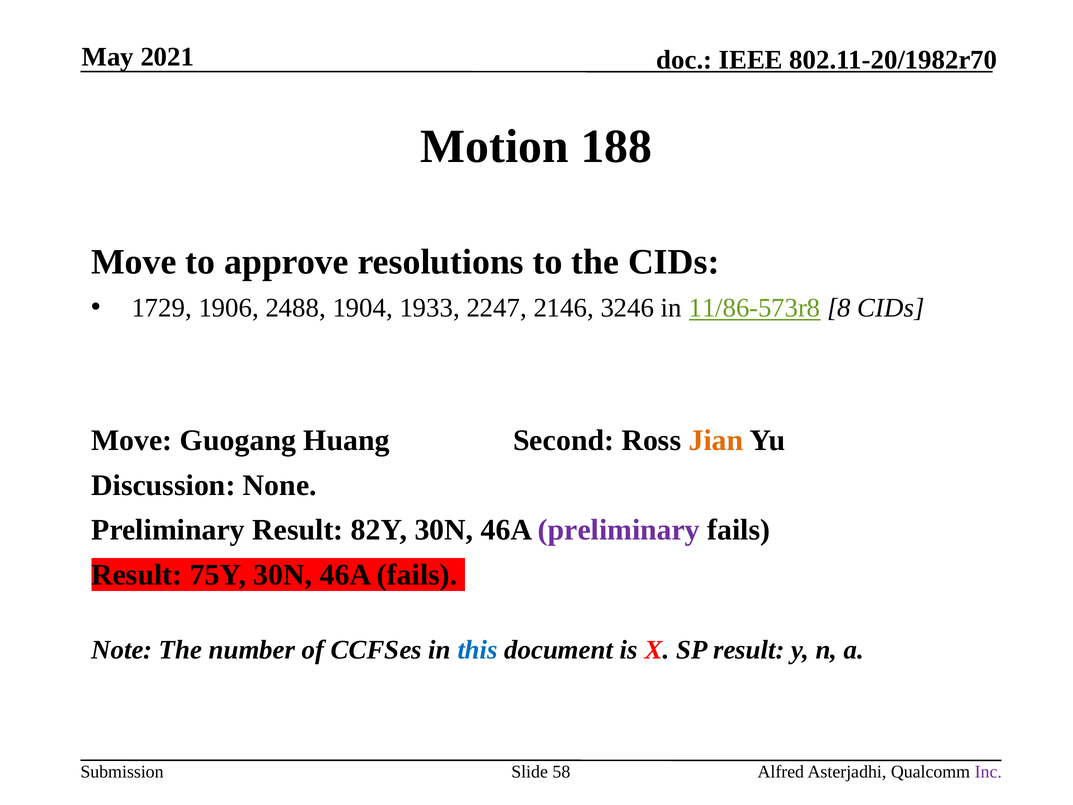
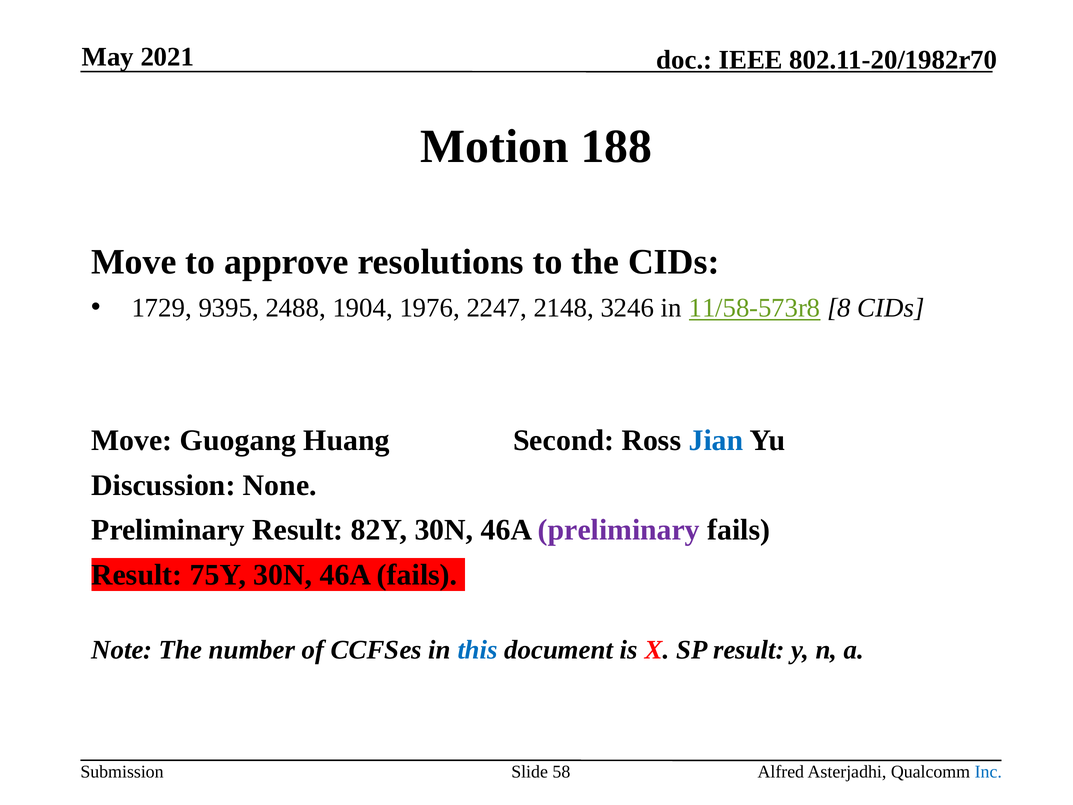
1906: 1906 -> 9395 (229, 308)
1933: 1933 -> 1976 (430, 308)
2146: 2146 -> 2148 (564, 308)
11/86-573r8: 11/86-573r8 -> 11/58-573r8 (755, 308)
Jian colour: orange -> blue (716, 440)
Inc colour: purple -> blue (988, 772)
